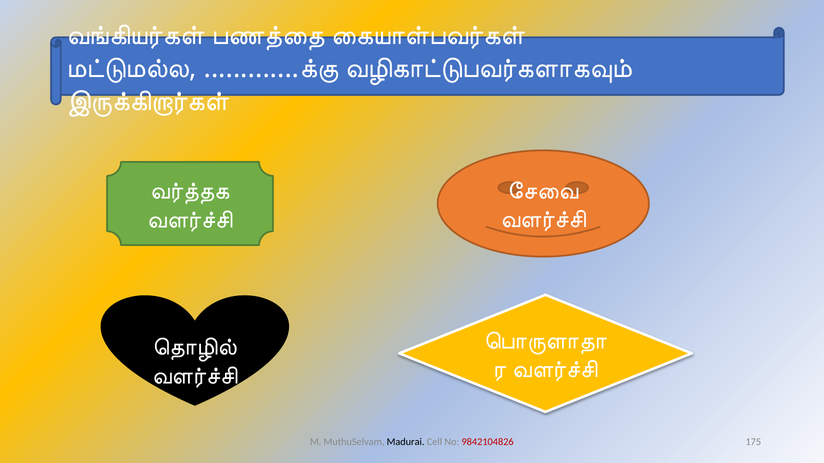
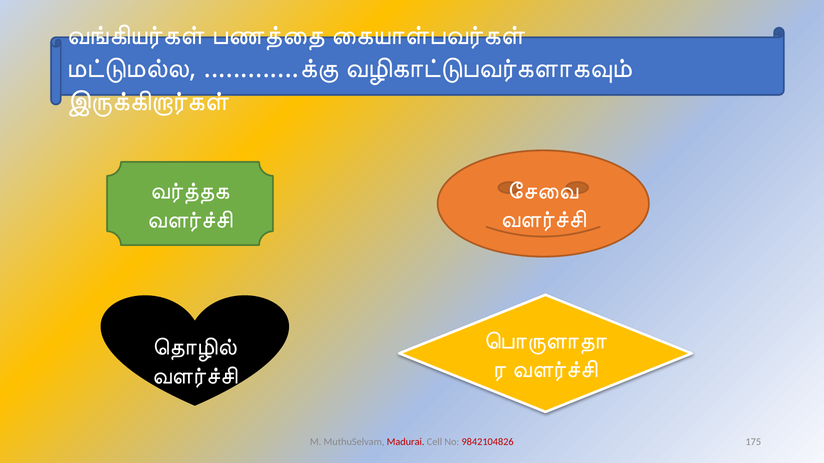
Madurai colour: black -> red (406, 443)
